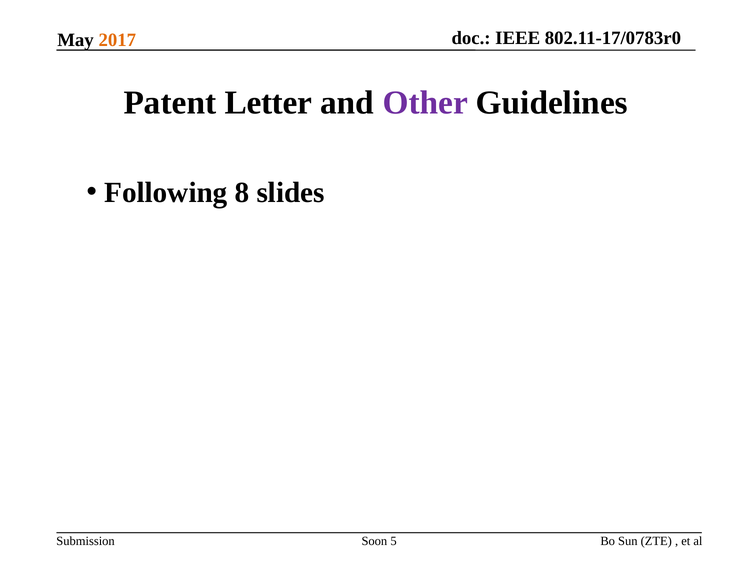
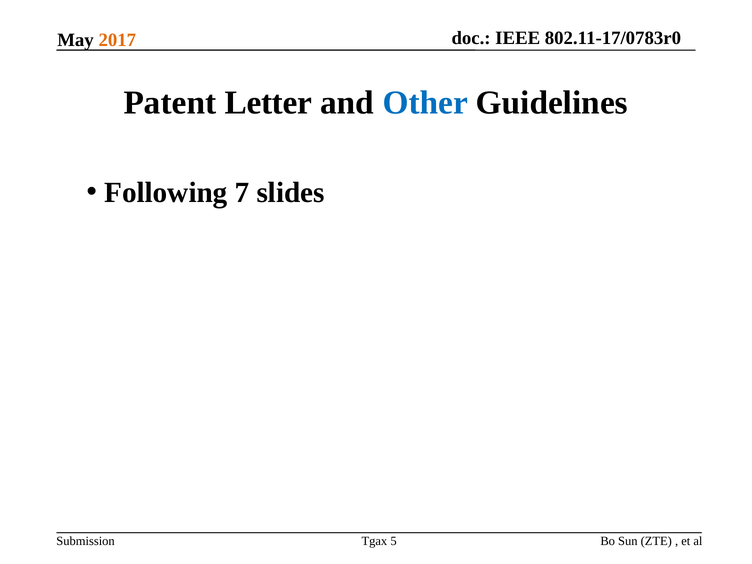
Other colour: purple -> blue (425, 103)
8: 8 -> 7 (242, 192)
Soon: Soon -> Tgax (374, 541)
